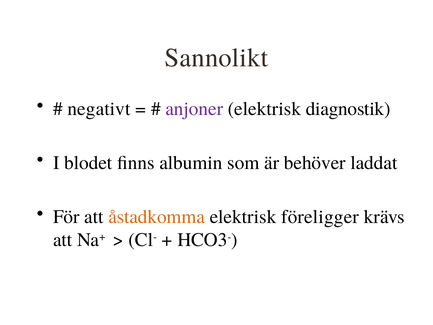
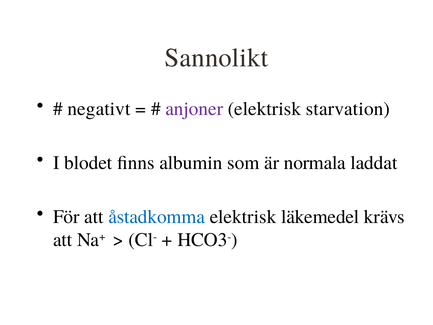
diagnostik: diagnostik -> starvation (348, 109)
behöver: behöver -> normala (315, 163)
åstadkomma colour: orange -> blue (157, 217)
föreligger: föreligger -> läkemedel (320, 217)
